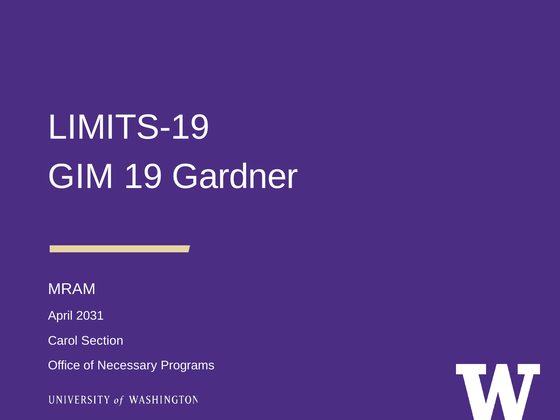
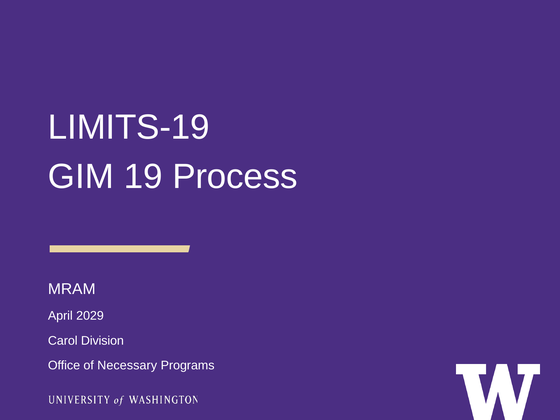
Gardner: Gardner -> Process (235, 177)
2031: 2031 -> 2029 (90, 316)
Section: Section -> Division (102, 341)
